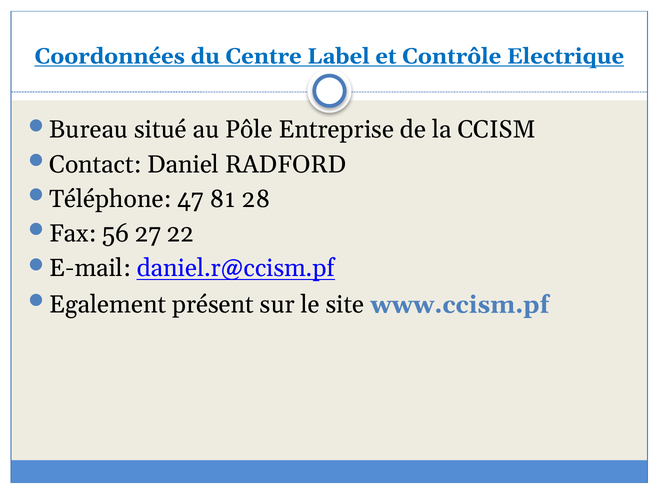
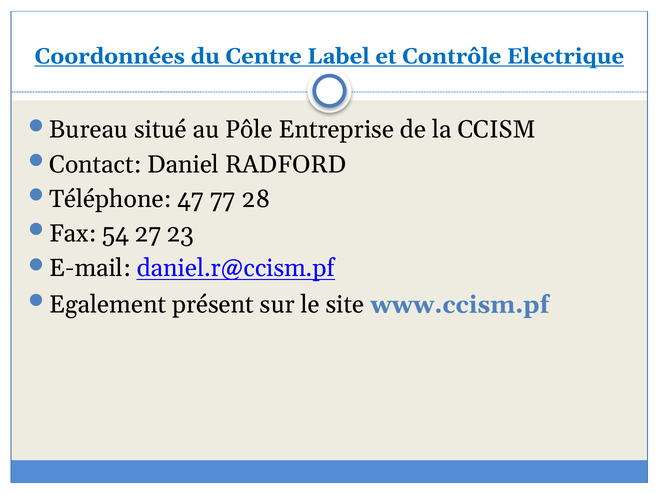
81: 81 -> 77 (223, 199)
56: 56 -> 54 (116, 234)
22: 22 -> 23 (180, 234)
